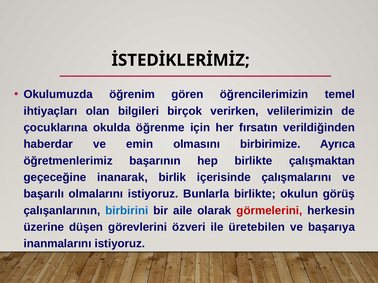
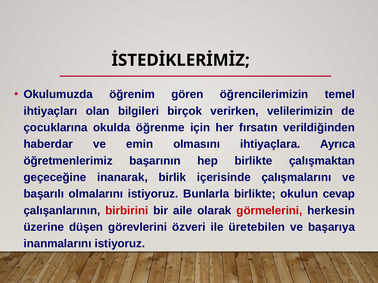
birbirimize: birbirimize -> ihtiyaçlara (270, 144)
görüş: görüş -> cevap (339, 194)
birbirini colour: blue -> red (127, 211)
